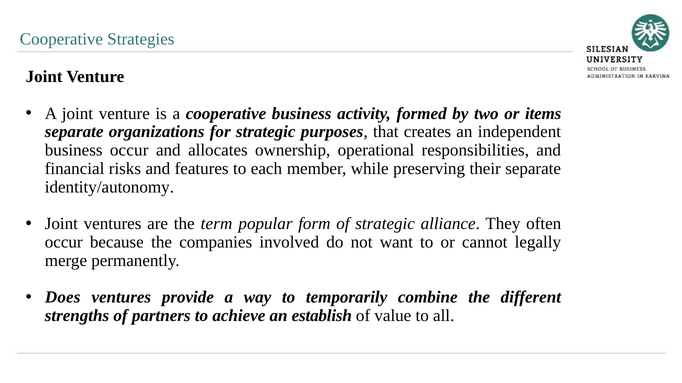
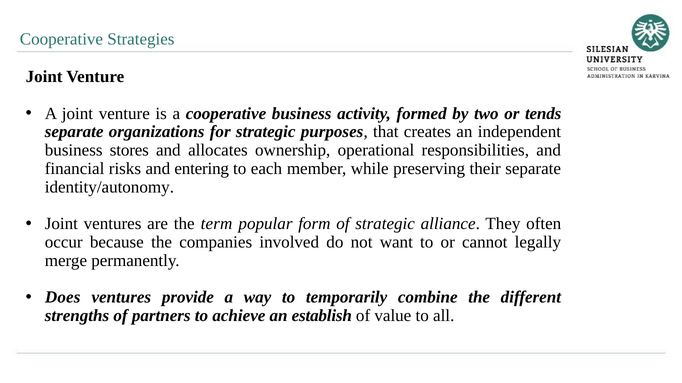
items: items -> tends (543, 114)
business occur: occur -> stores (129, 150)
features: features -> entering (202, 169)
